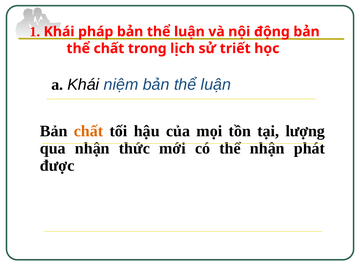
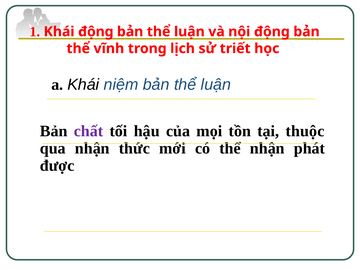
Khái pháp: pháp -> động (96, 32)
thể chất: chất -> vĩnh (109, 48)
chất colour: orange -> purple (89, 131)
lượng: lượng -> thuộc (305, 131)
